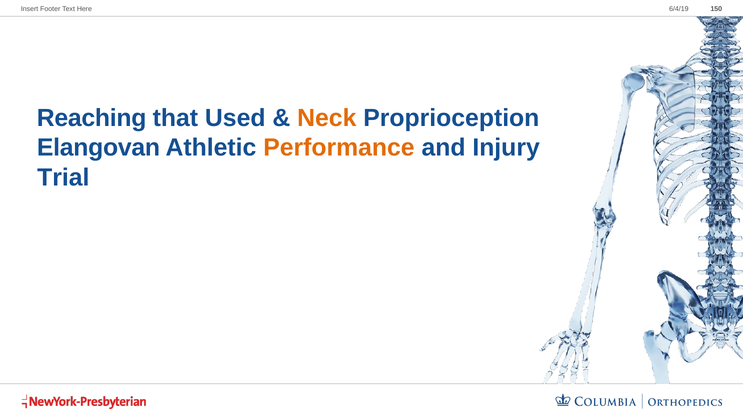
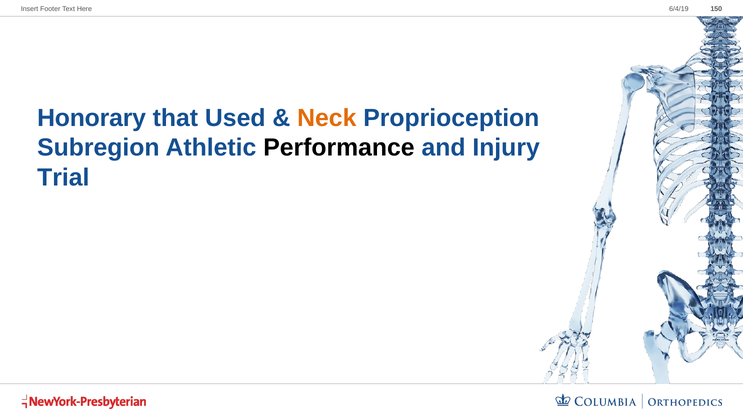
Reaching: Reaching -> Honorary (92, 118)
Elangovan: Elangovan -> Subregion (98, 148)
Performance colour: orange -> black (339, 148)
